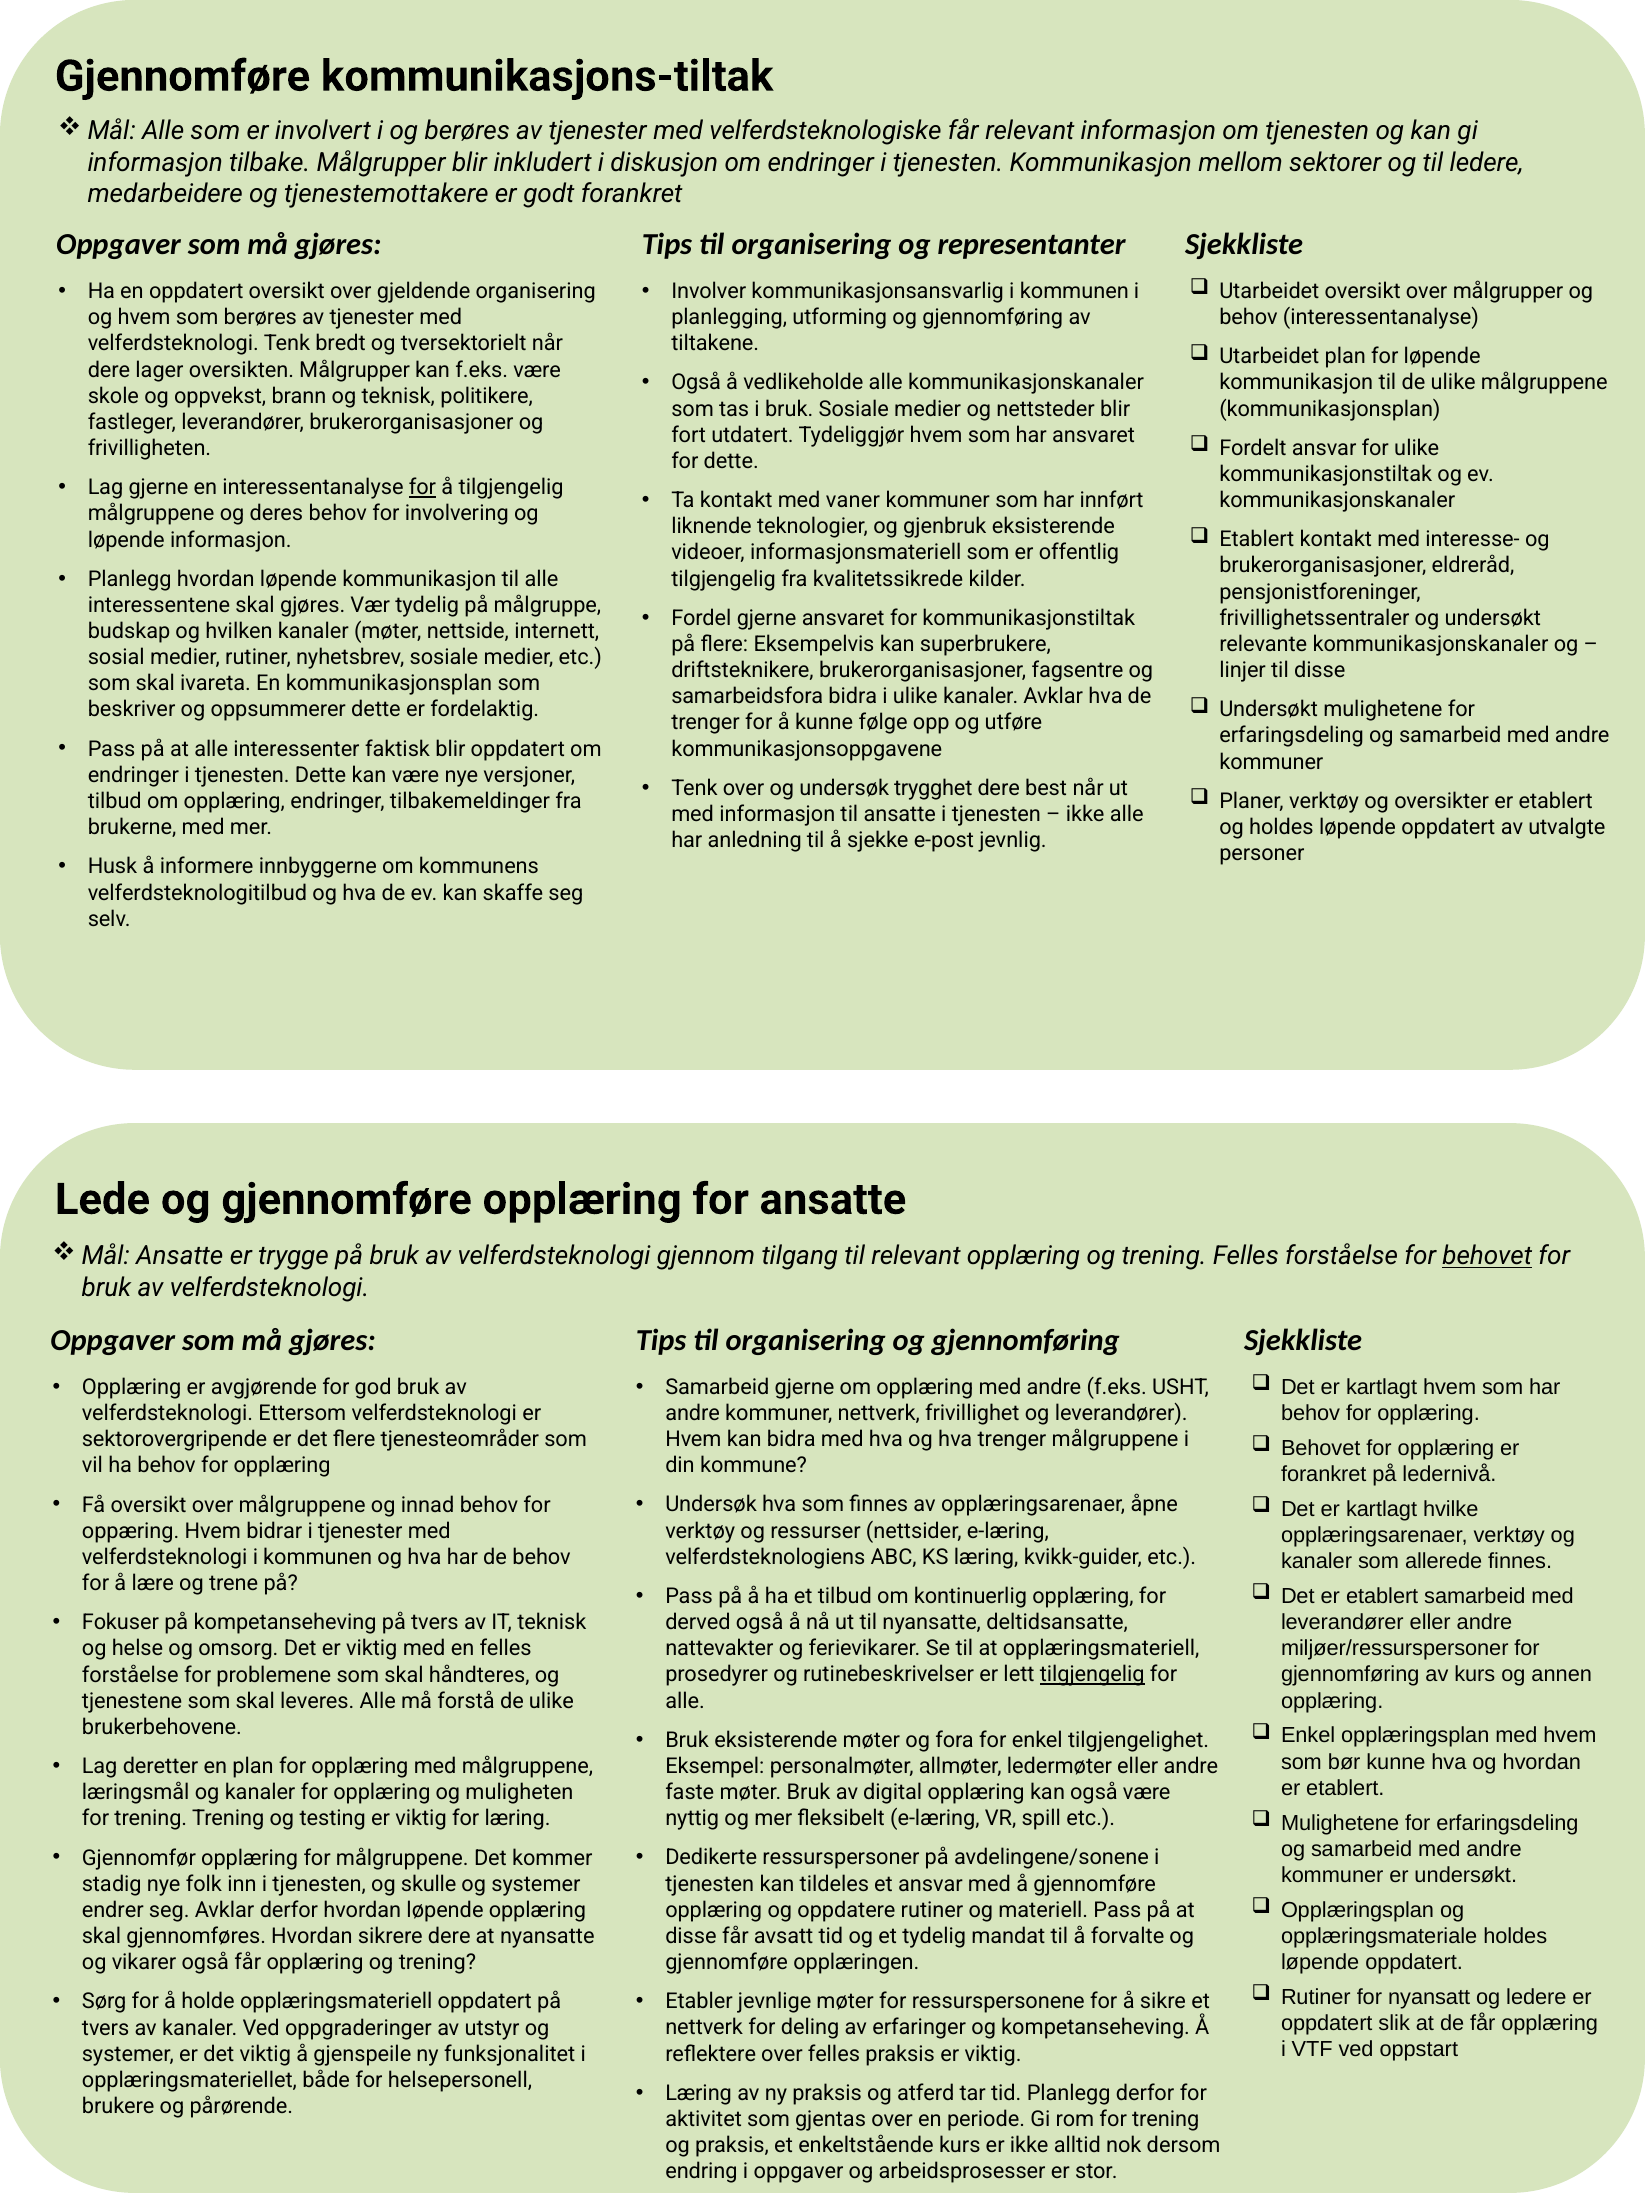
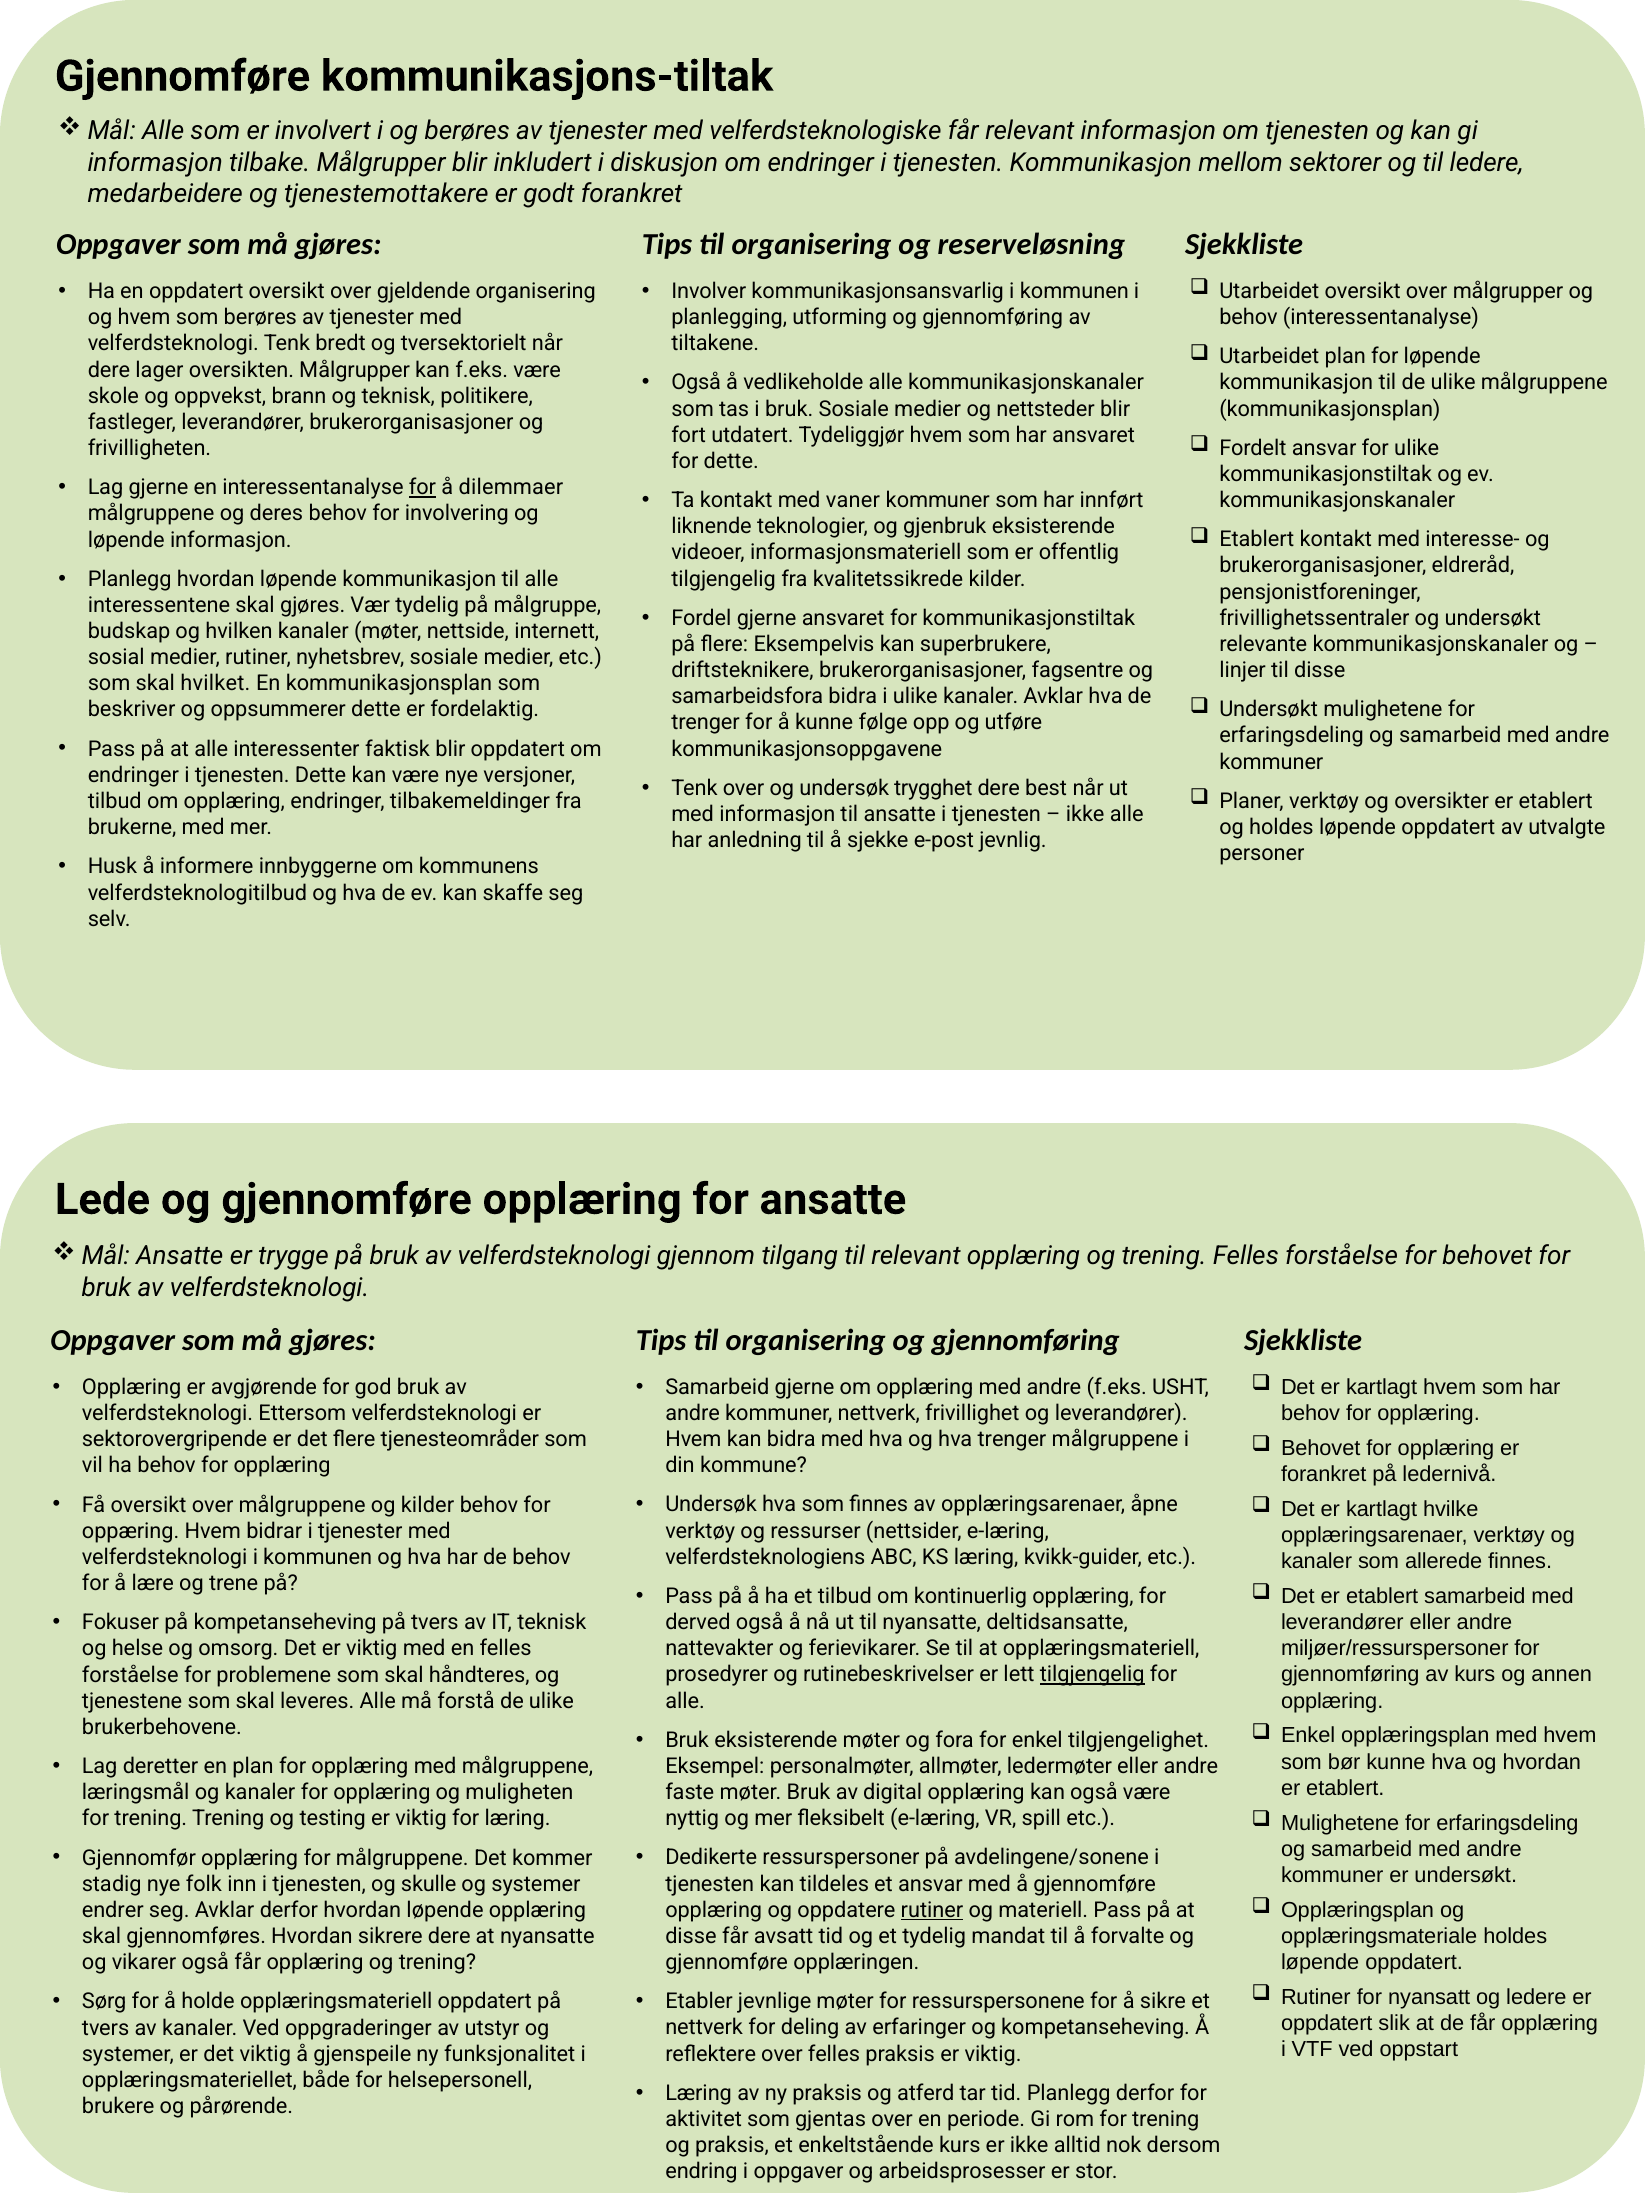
representanter: representanter -> reserveløsning (1031, 245)
å tilgjengelig: tilgjengelig -> dilemmaer (511, 488)
ivareta: ivareta -> hvilket (215, 684)
behovet underline: present -> none (1487, 1257)
og innad: innad -> kilder (427, 1505)
rutiner underline: none -> present (932, 1910)
